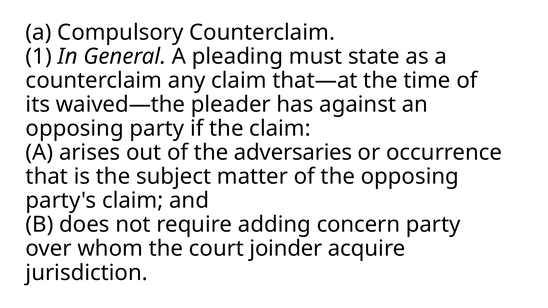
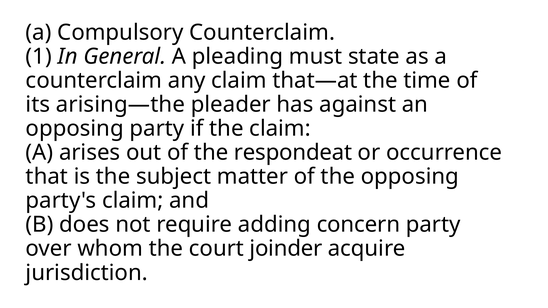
waived—the: waived—the -> arising—the (120, 105)
adversaries: adversaries -> respondeat (293, 153)
